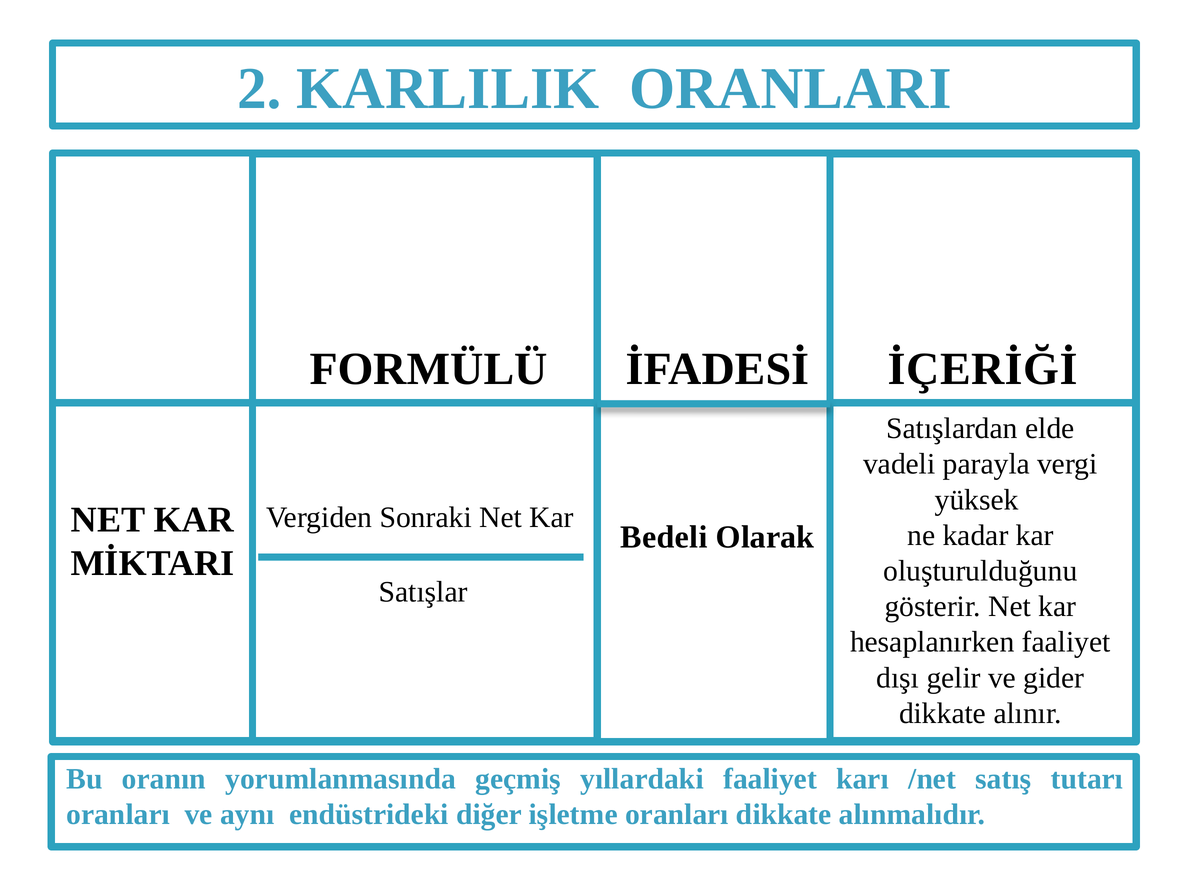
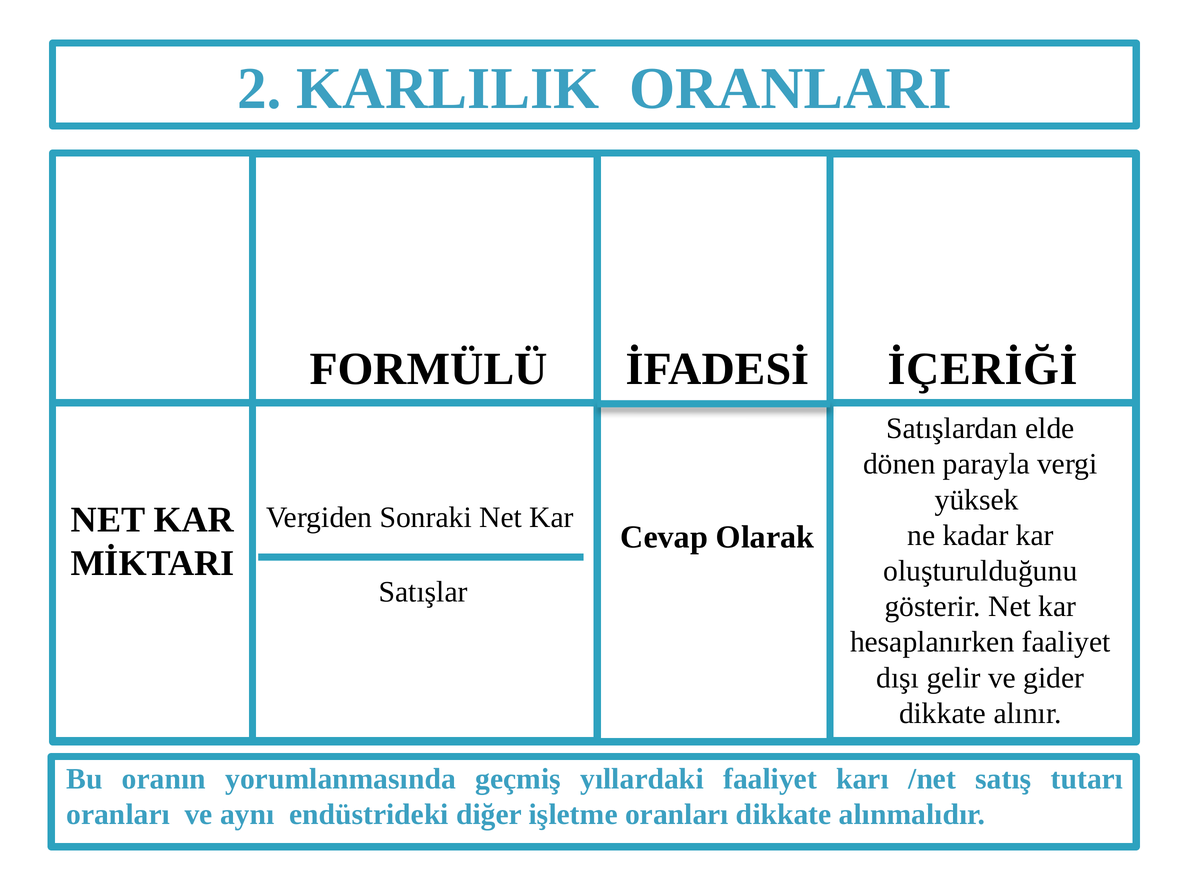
vadeli: vadeli -> dönen (899, 464)
Bedeli: Bedeli -> Cevap (664, 537)
